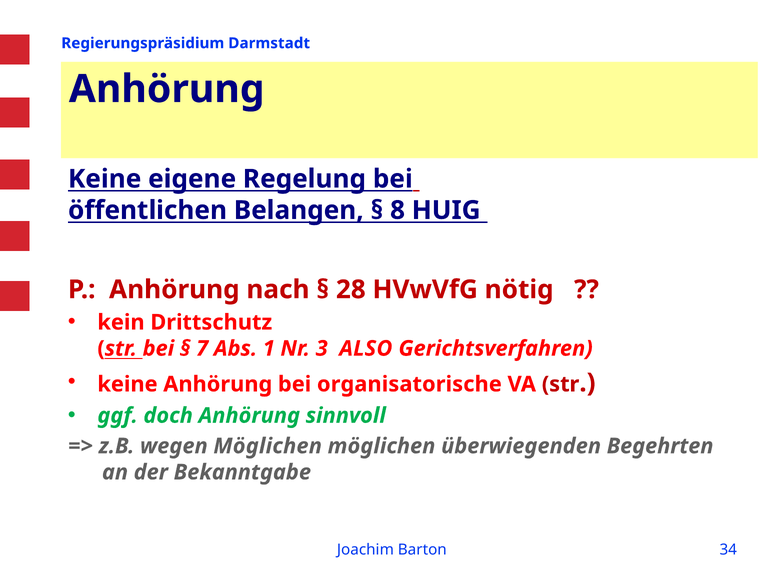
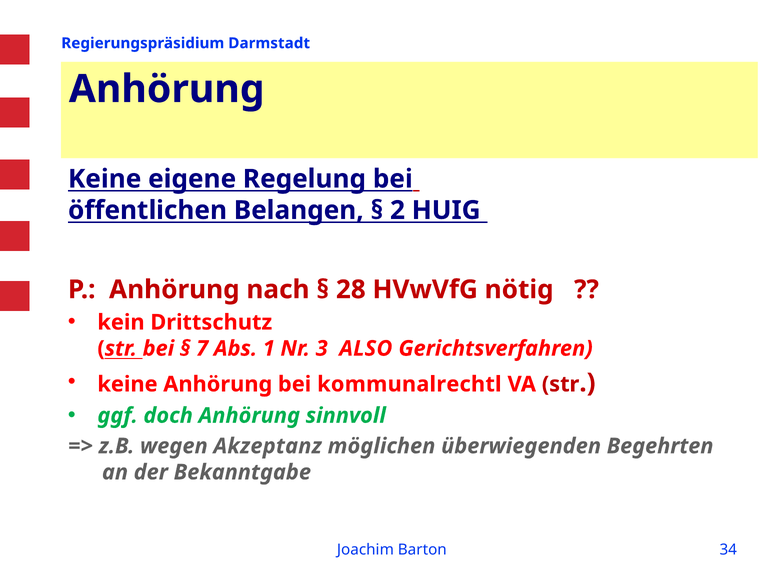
8: 8 -> 2 (398, 210)
organisatorische: organisatorische -> kommunalrechtl (409, 384)
wegen Möglichen: Möglichen -> Akzeptanz (268, 446)
